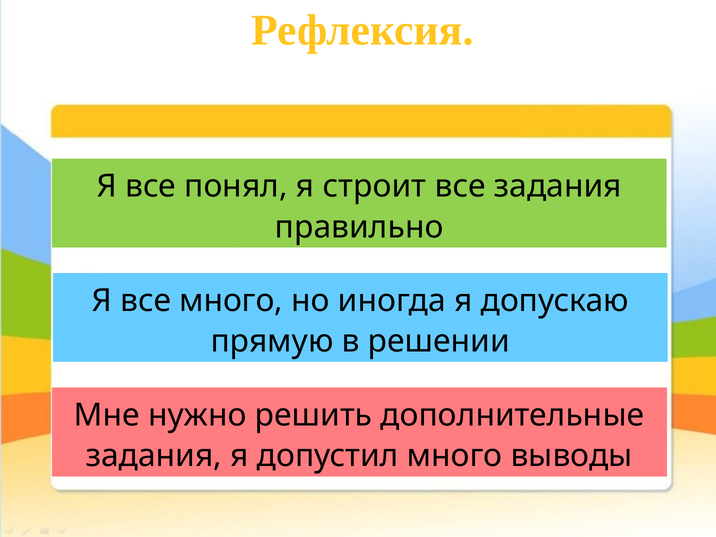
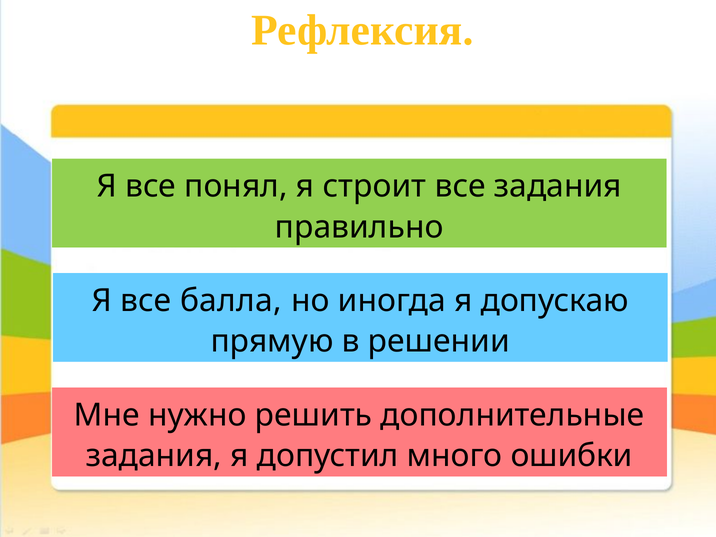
все много: много -> балла (231, 301)
выводы: выводы -> ошибки (572, 456)
